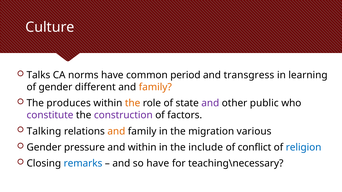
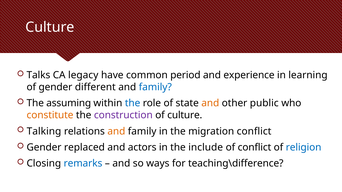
norms: norms -> legacy (83, 75)
transgress: transgress -> experience (249, 75)
family colour: orange -> blue (155, 87)
produces: produces -> assuming (69, 103)
the colour: orange -> blue (133, 103)
and colour: purple -> orange (210, 103)
constitute colour: purple -> orange (50, 115)
of factors: factors -> culture (185, 115)
migration various: various -> conflict (254, 131)
pressure: pressure -> replaced (84, 148)
and within: within -> actors (142, 148)
so have: have -> ways (158, 164)
teaching\necessary: teaching\necessary -> teaching\difference (236, 164)
